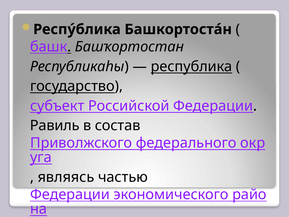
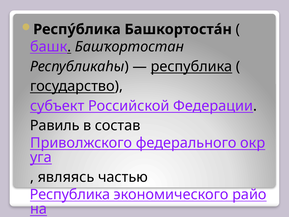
Федерации: Федерации -> Республика (70, 194)
